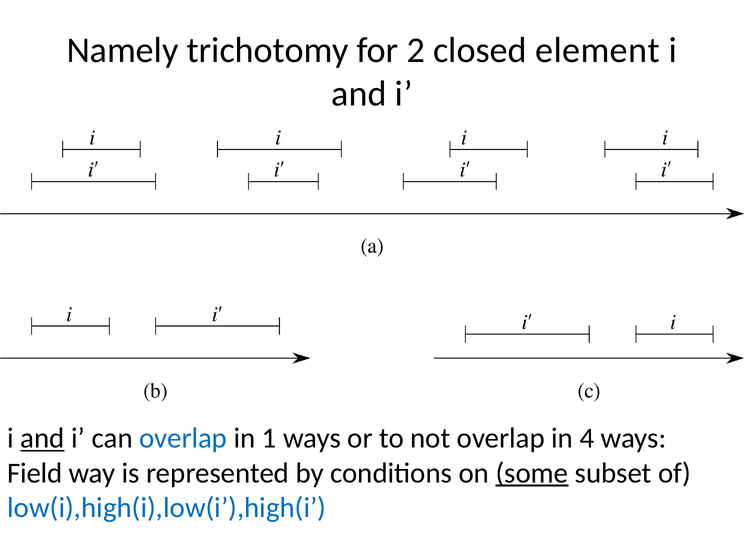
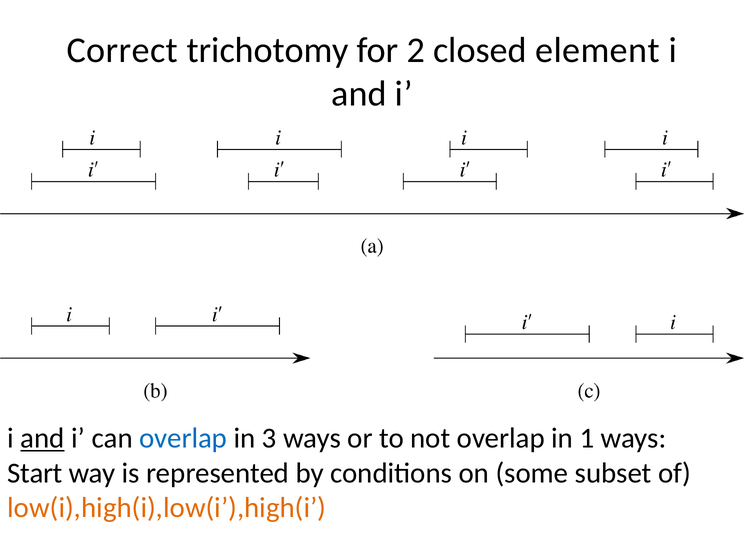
Namely: Namely -> Correct (122, 50)
1: 1 -> 3 (269, 438)
4: 4 -> 1 (587, 438)
Field: Field -> Start (35, 473)
some underline: present -> none (532, 473)
low(i),high(i),low(i’),high(i colour: blue -> orange (167, 508)
